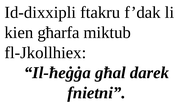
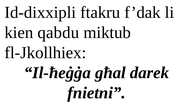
għarfa: għarfa -> qabdu (58, 32)
